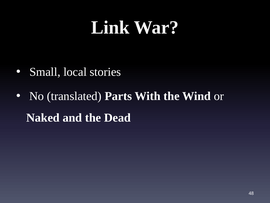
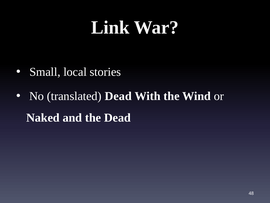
translated Parts: Parts -> Dead (118, 96)
